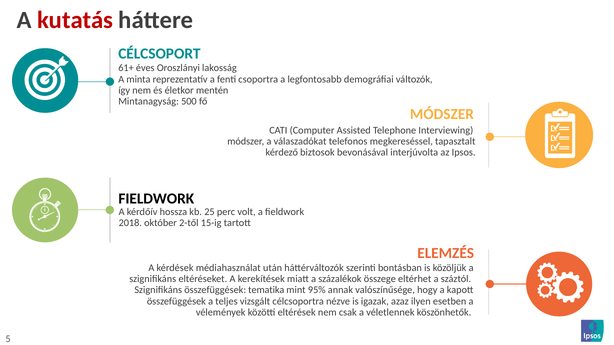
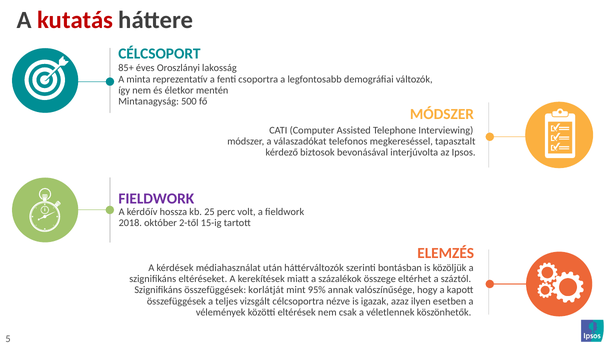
61+: 61+ -> 85+ (126, 68)
FIELDWORK colour: black -> purple (156, 199)
tematika: tematika -> korlátját (266, 290)
